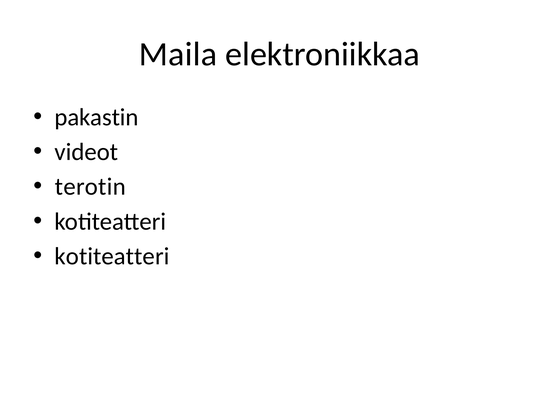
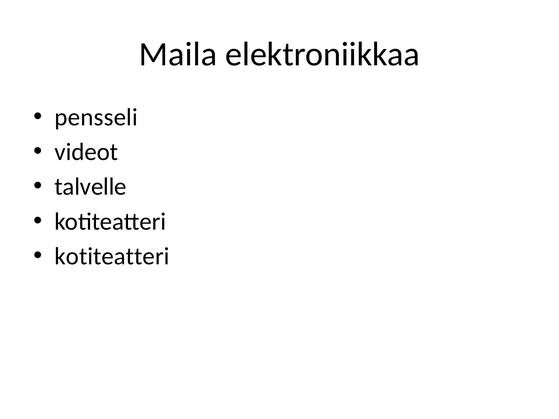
pakastin: pakastin -> pensseli (96, 117)
terotin: terotin -> talvelle (91, 187)
